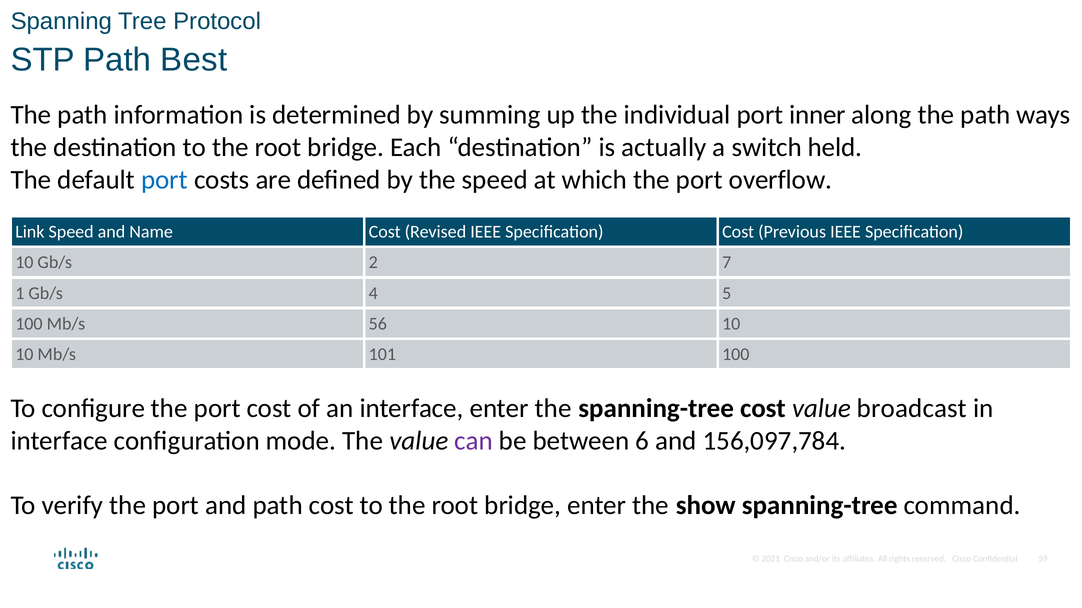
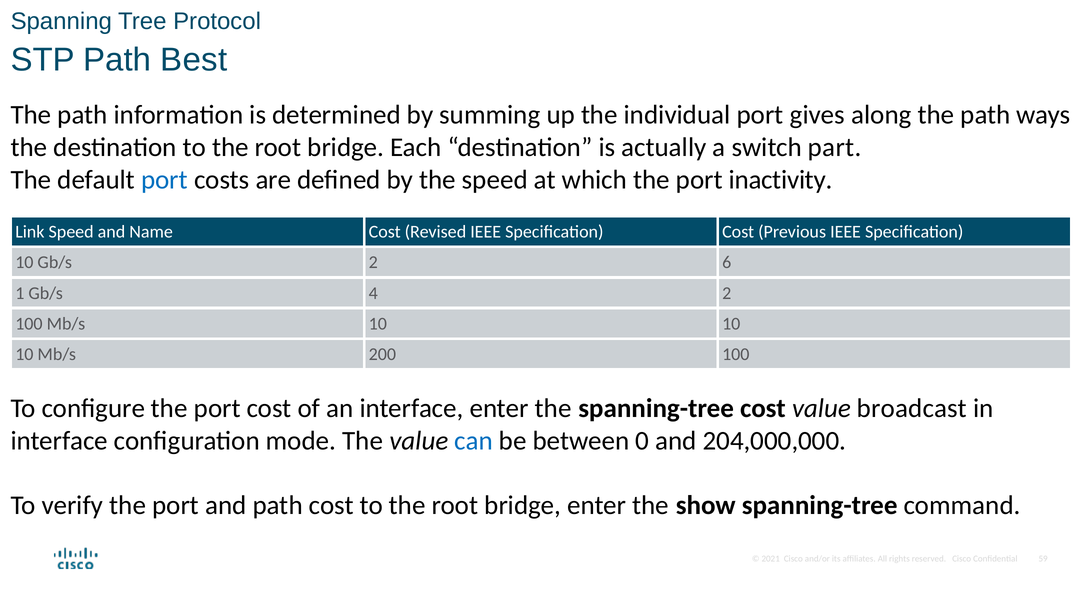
inner: inner -> gives (817, 115)
held: held -> part (835, 148)
overflow: overflow -> inactivity (781, 180)
7: 7 -> 6 (727, 263)
4 5: 5 -> 2 (727, 293)
Mb/s 56: 56 -> 10 (378, 324)
101: 101 -> 200 (382, 355)
can colour: purple -> blue (474, 441)
6: 6 -> 0 (642, 441)
156,097,784: 156,097,784 -> 204,000,000 (774, 441)
